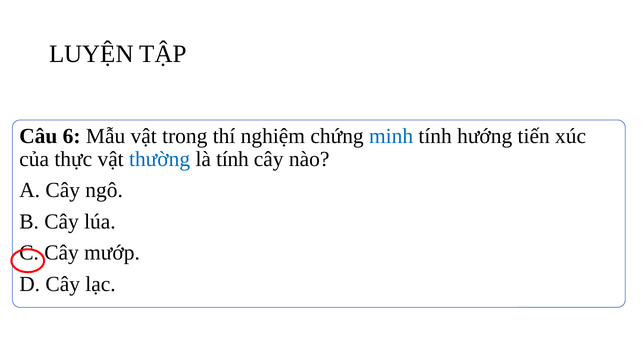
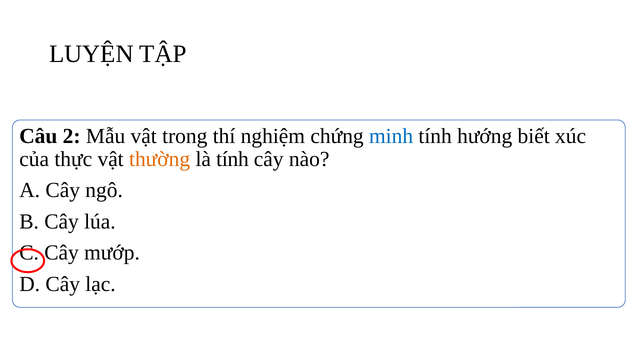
6: 6 -> 2 (72, 136)
tiến: tiến -> biết (534, 136)
thường colour: blue -> orange (160, 159)
